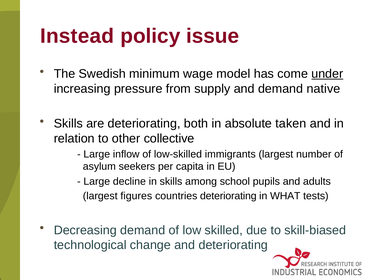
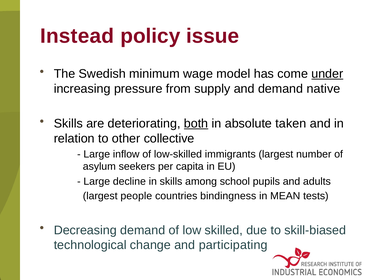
both underline: none -> present (196, 124)
figures: figures -> people (136, 196)
countries deteriorating: deteriorating -> bindingness (228, 196)
WHAT: WHAT -> MEAN (285, 196)
and deteriorating: deteriorating -> participating (233, 246)
